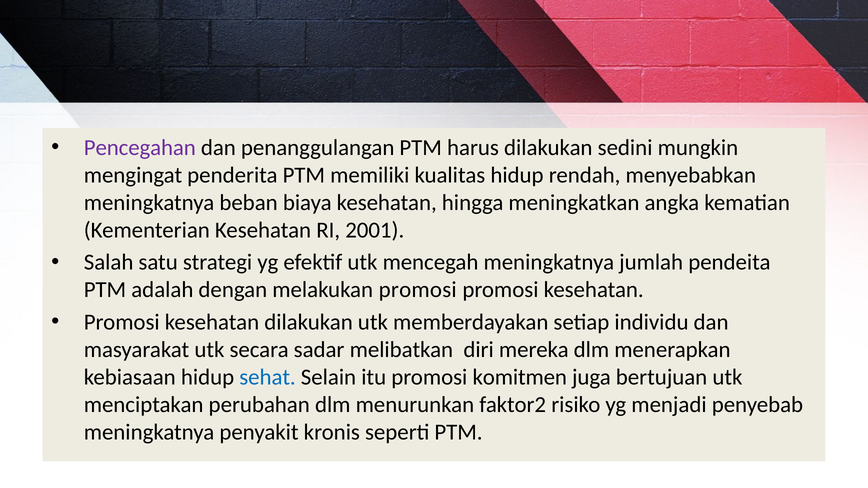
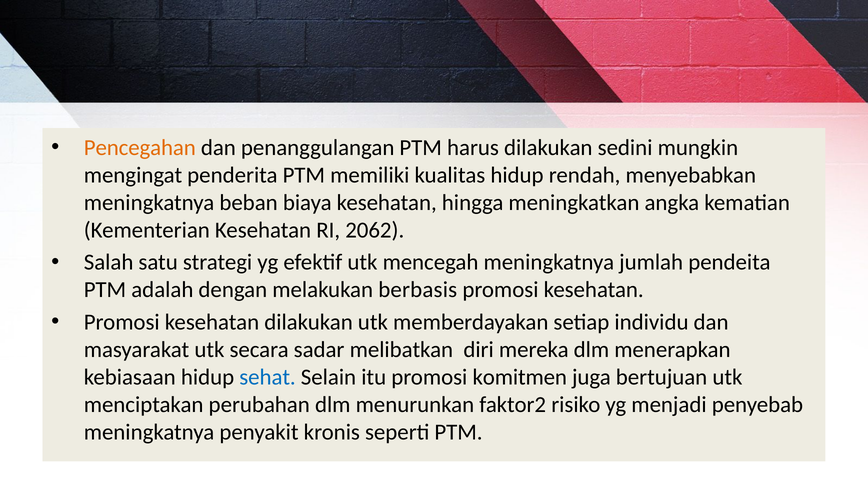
Pencegahan colour: purple -> orange (140, 148)
2001: 2001 -> 2062 (375, 230)
melakukan promosi: promosi -> berbasis (418, 290)
